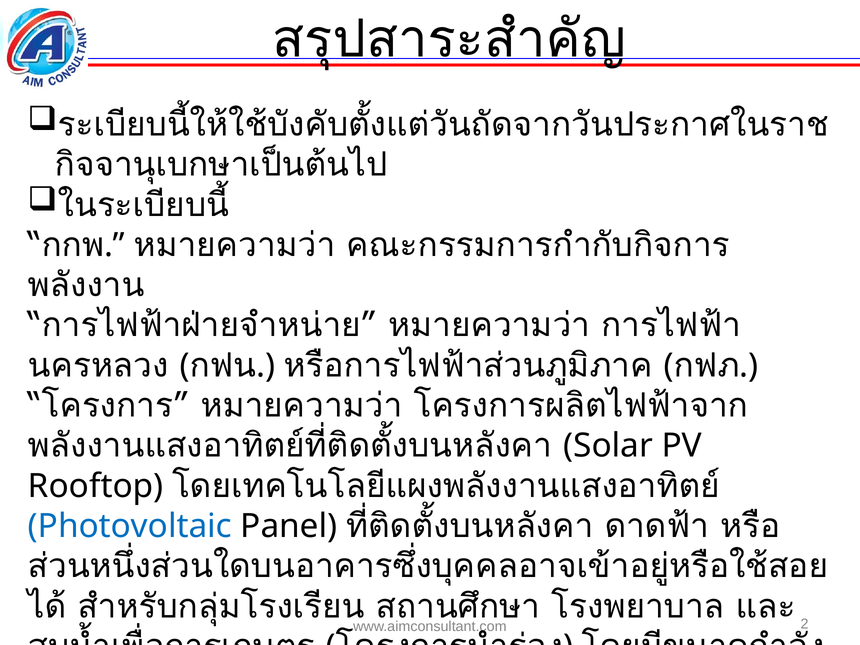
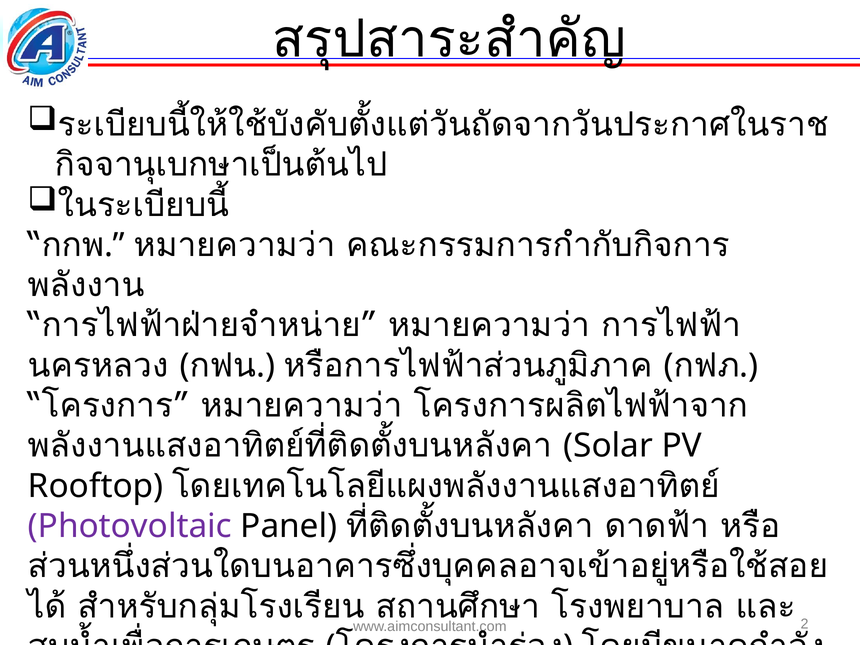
Photovoltaic colour: blue -> purple (130, 526)
